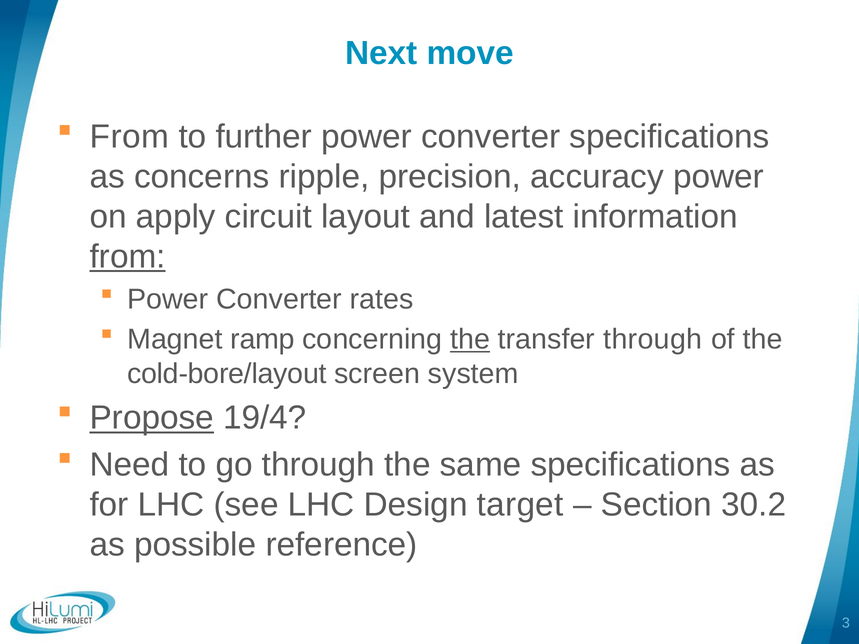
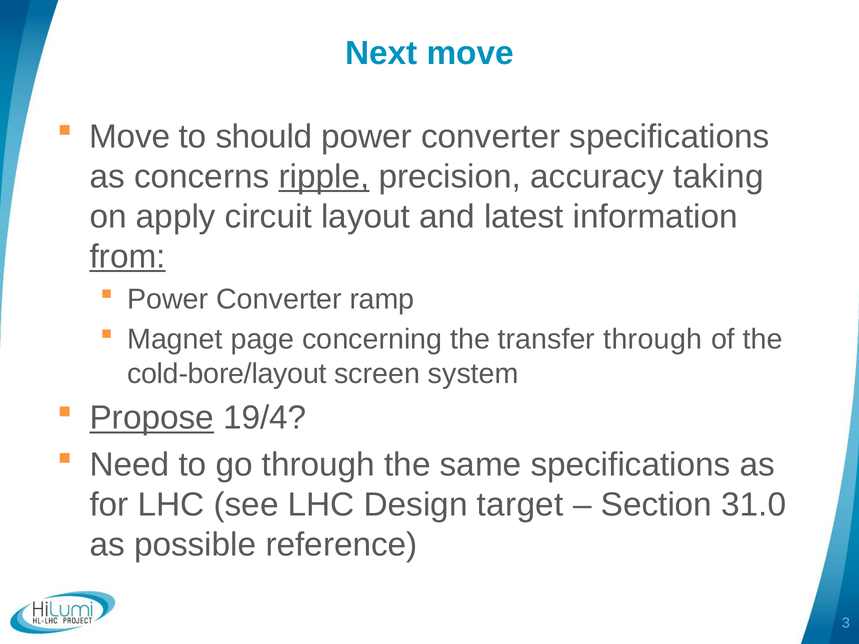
From: From -> Move (130, 137)
further: further -> should (264, 137)
ripple underline: none -> present (324, 177)
accuracy power: power -> taking (718, 177)
rates: rates -> ramp (382, 299)
ramp: ramp -> page (262, 340)
the underline: present -> none (470, 340)
30.2: 30.2 -> 31.0 (754, 505)
